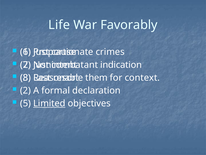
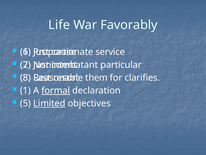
crimes: crimes -> service (110, 52)
indication: indication -> particular (121, 65)
context: context -> clarifies (142, 77)
2: 2 -> 1 (25, 90)
formal underline: none -> present (56, 90)
